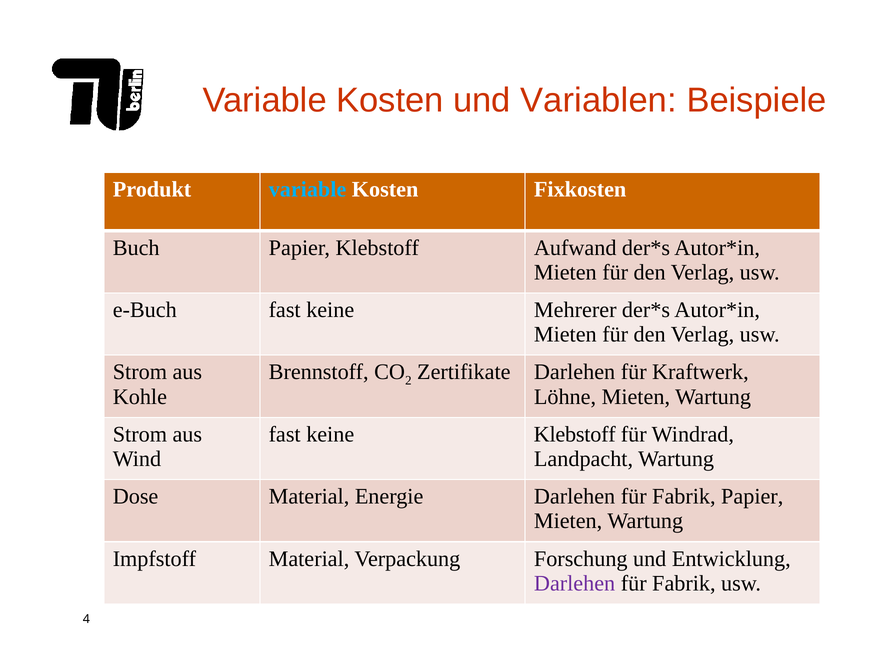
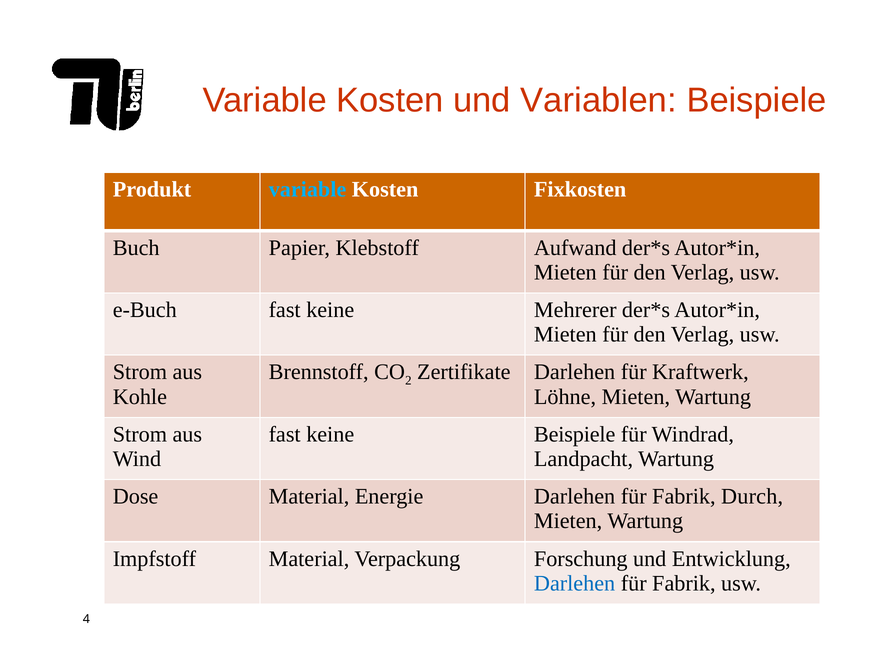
keine Klebstoff: Klebstoff -> Beispiele (575, 434)
Fabrik Papier: Papier -> Durch (752, 496)
Darlehen colour: purple -> blue (575, 583)
